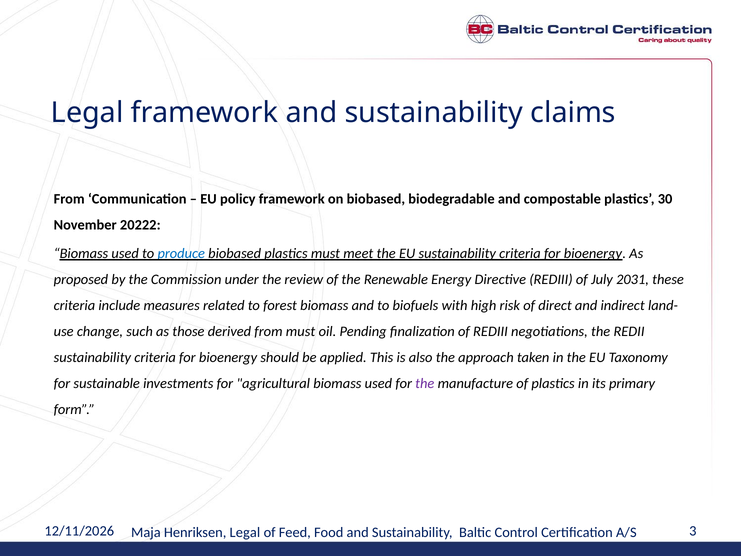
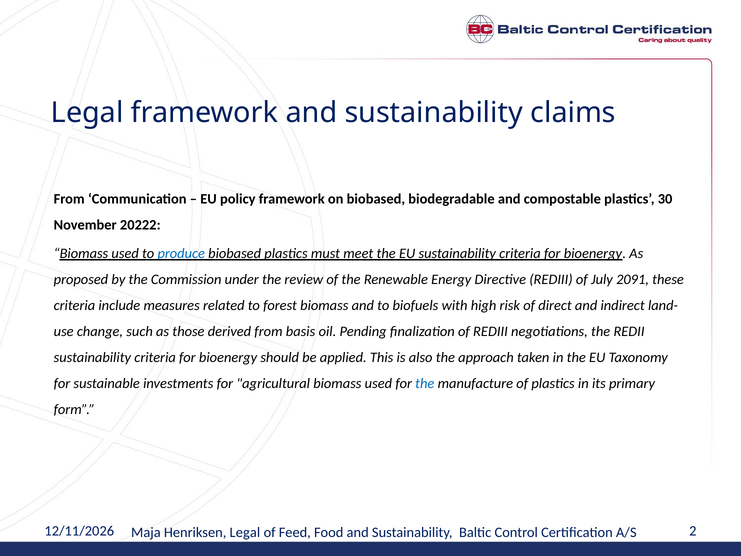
2031: 2031 -> 2091 (633, 280)
from must: must -> basis (301, 332)
the colour: purple -> blue (425, 384)
3: 3 -> 2 (693, 531)
